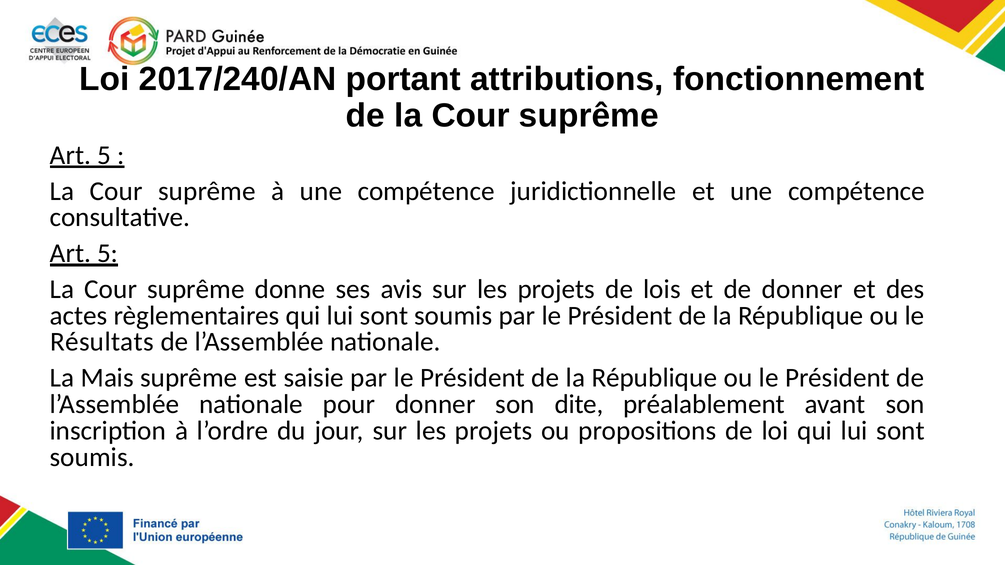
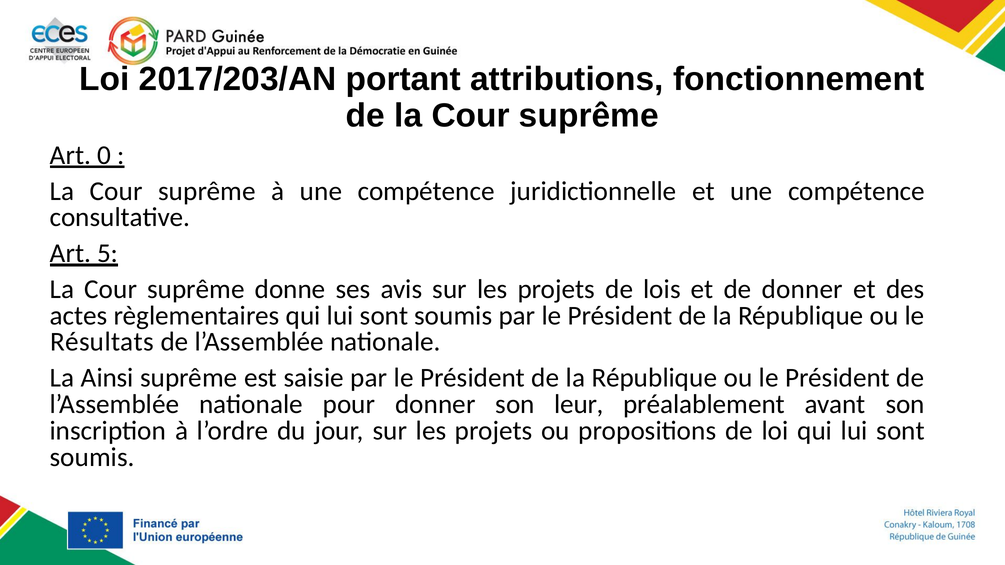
2017/240/AN: 2017/240/AN -> 2017/203/AN (238, 79)
5: 5 -> 0 (104, 155)
Mais: Mais -> Ainsi (107, 378)
dite: dite -> leur (579, 404)
